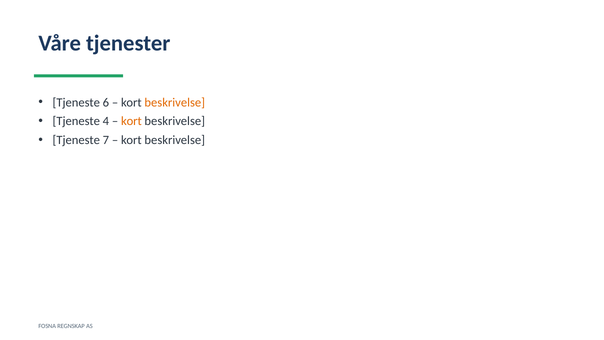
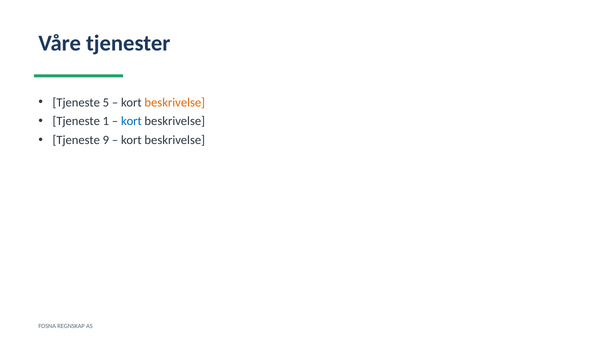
6: 6 -> 5 (106, 102)
4: 4 -> 1 (106, 121)
kort colour: orange -> blue (131, 121)
7: 7 -> 9 (106, 140)
